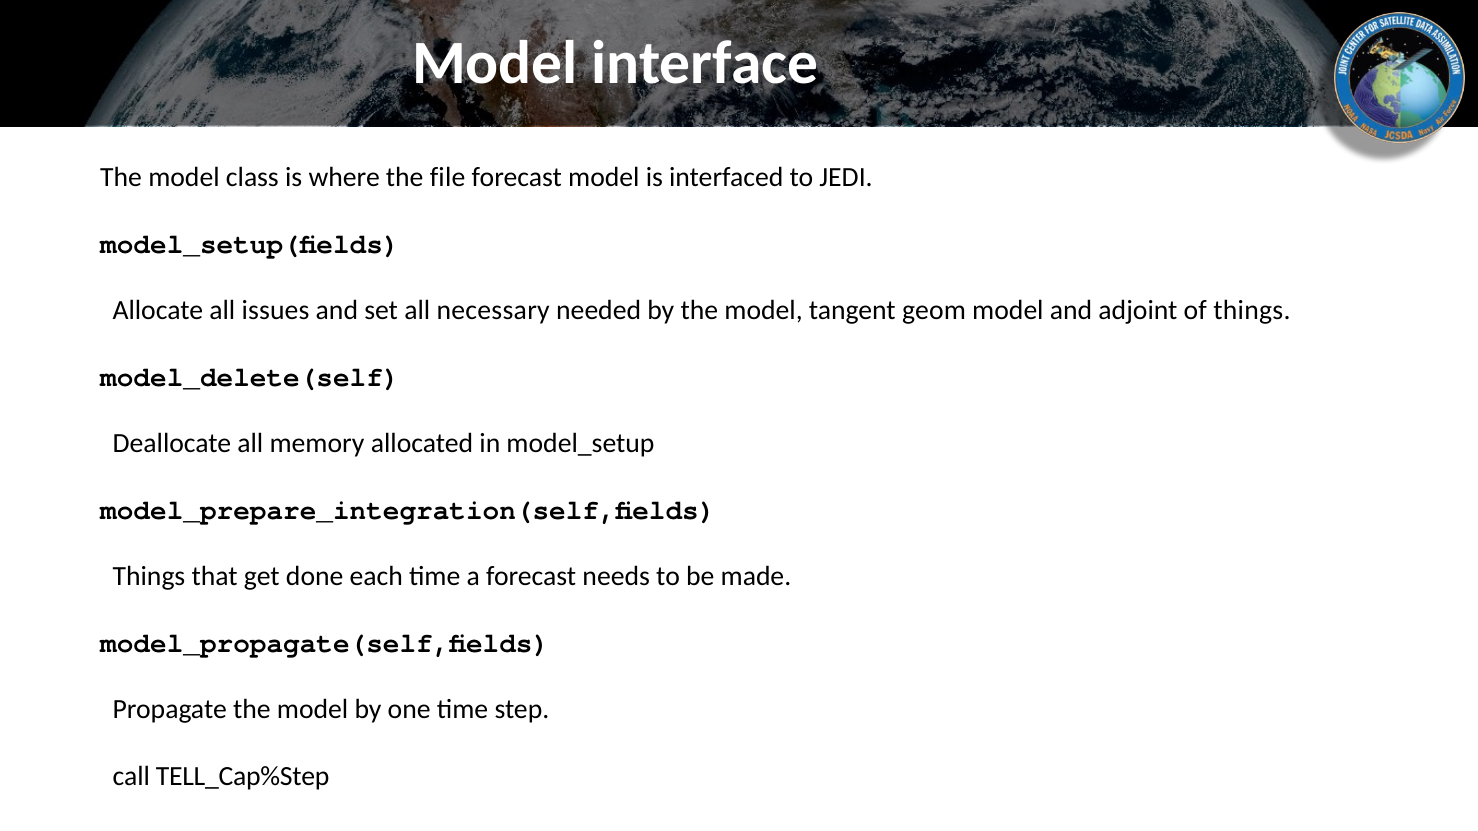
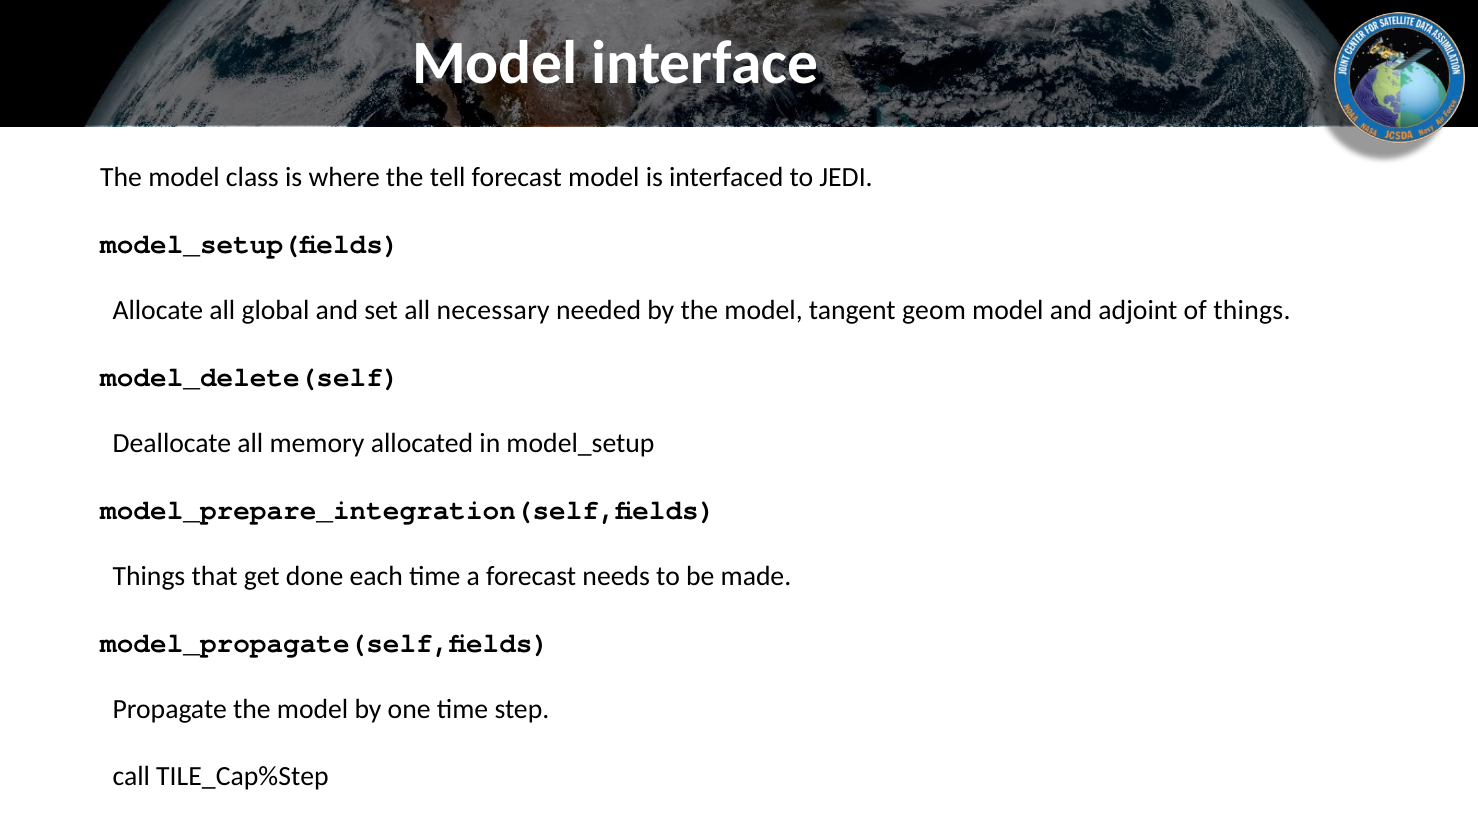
file: file -> tell (448, 178)
issues: issues -> global (276, 311)
TELL_Cap%Step: TELL_Cap%Step -> TILE_Cap%Step (242, 776)
